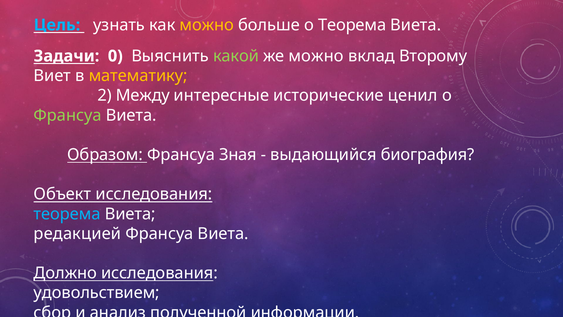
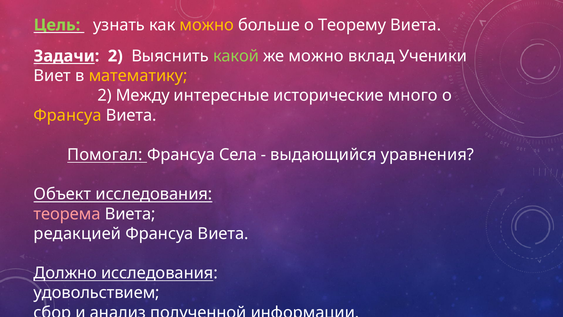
Цель colour: light blue -> light green (57, 25)
о Теорема: Теорема -> Теорему (352, 25)
Задачи 0: 0 -> 2 (115, 56)
Второму: Второму -> Ученики (433, 56)
ценил: ценил -> много (413, 95)
Франсуа colour: light green -> yellow (68, 115)
Образом: Образом -> Помогал (105, 155)
Зная: Зная -> Села (238, 155)
биография: биография -> уравнения (427, 155)
теорема colour: light blue -> pink (67, 214)
